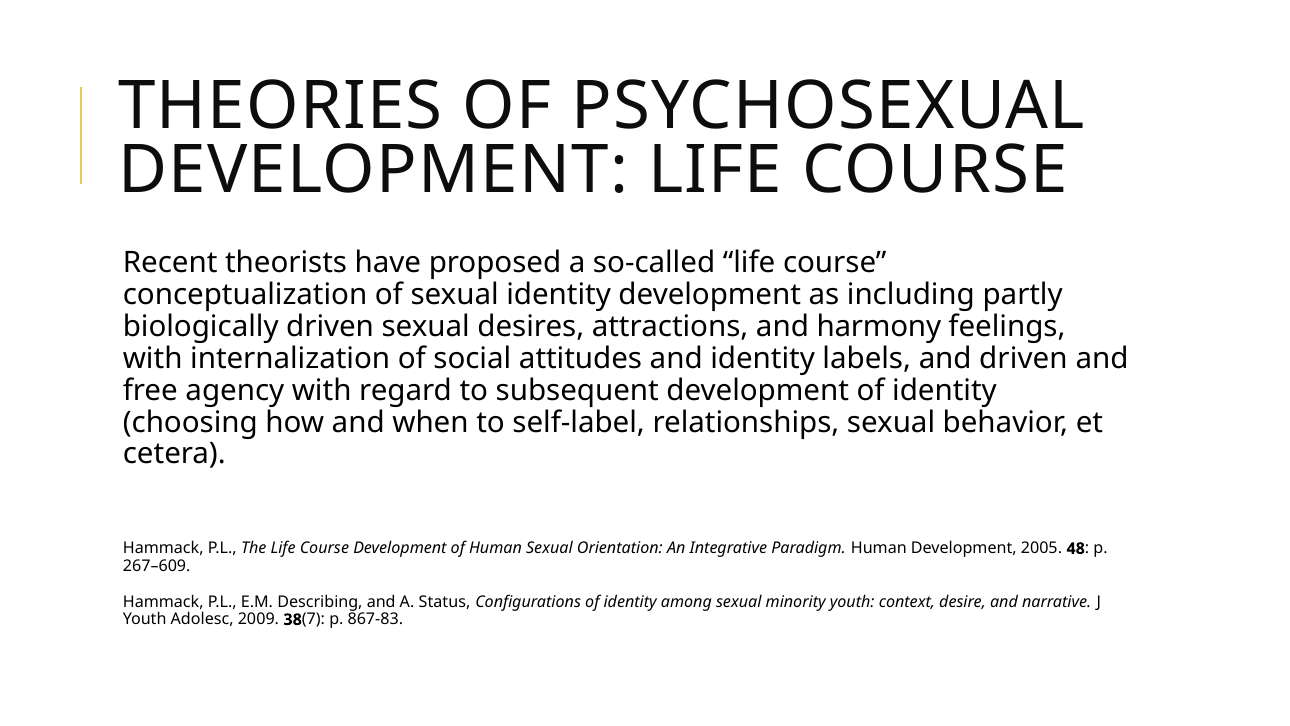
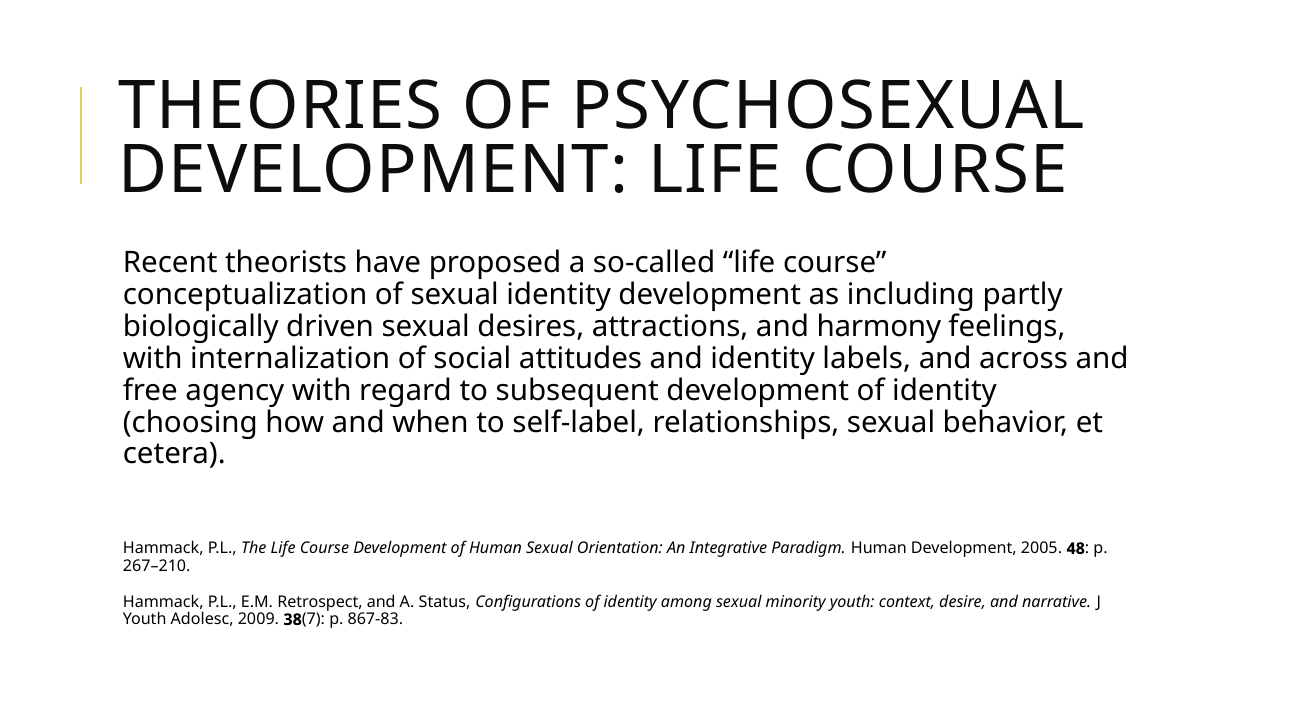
and driven: driven -> across (1024, 358)
267–609: 267–609 -> 267–210 (157, 566)
Describing: Describing -> Retrospect (320, 602)
